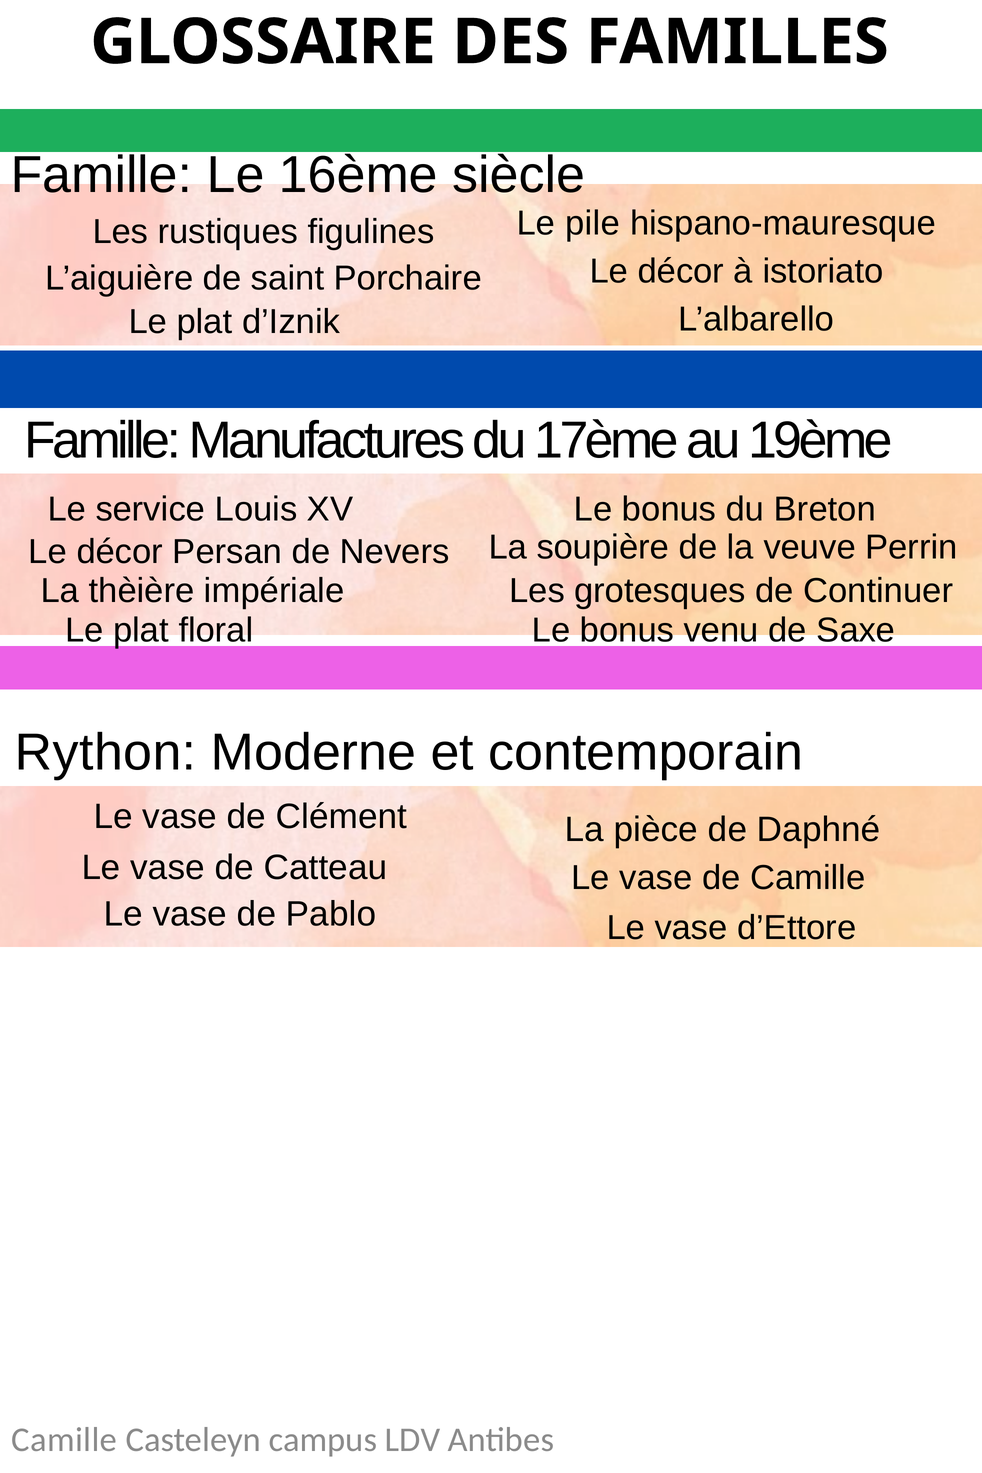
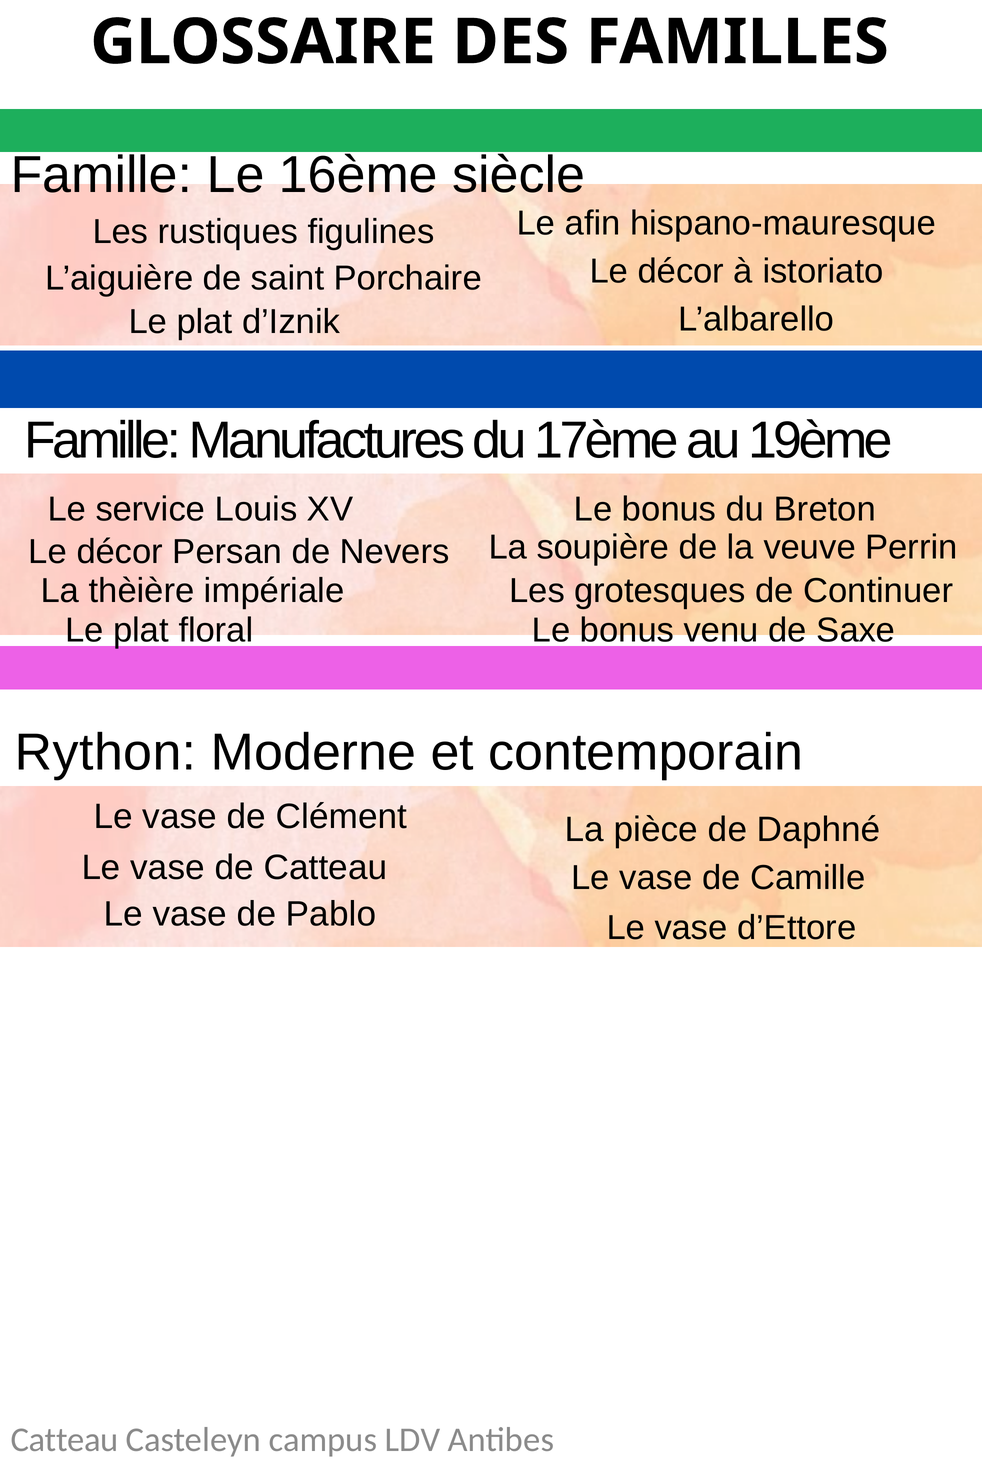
pile: pile -> afin (593, 223)
Camille: Camille -> Catteau (65, 1440)
